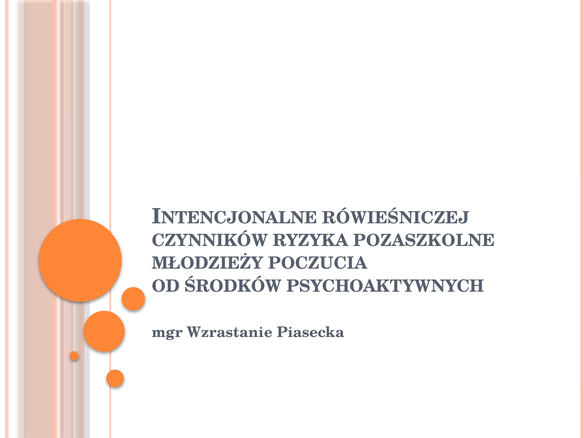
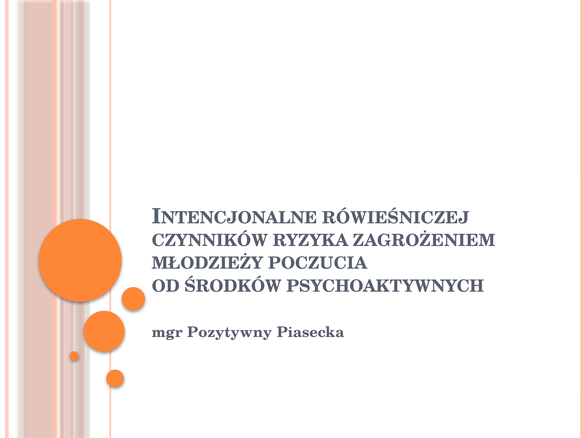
POZASZKOLNE: POZASZKOLNE -> ZAGROŻENIEM (424, 241)
Wzrastanie: Wzrastanie -> Pozytywny (230, 332)
